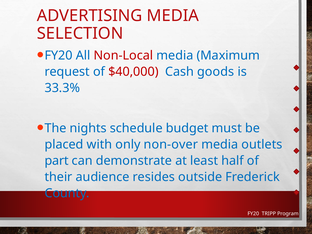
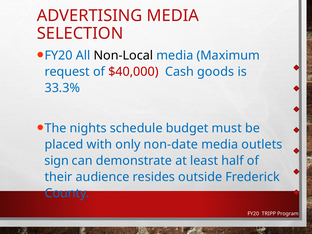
Non-Local colour: red -> black (123, 55)
non-over: non-over -> non-date (171, 144)
part: part -> sign (57, 161)
